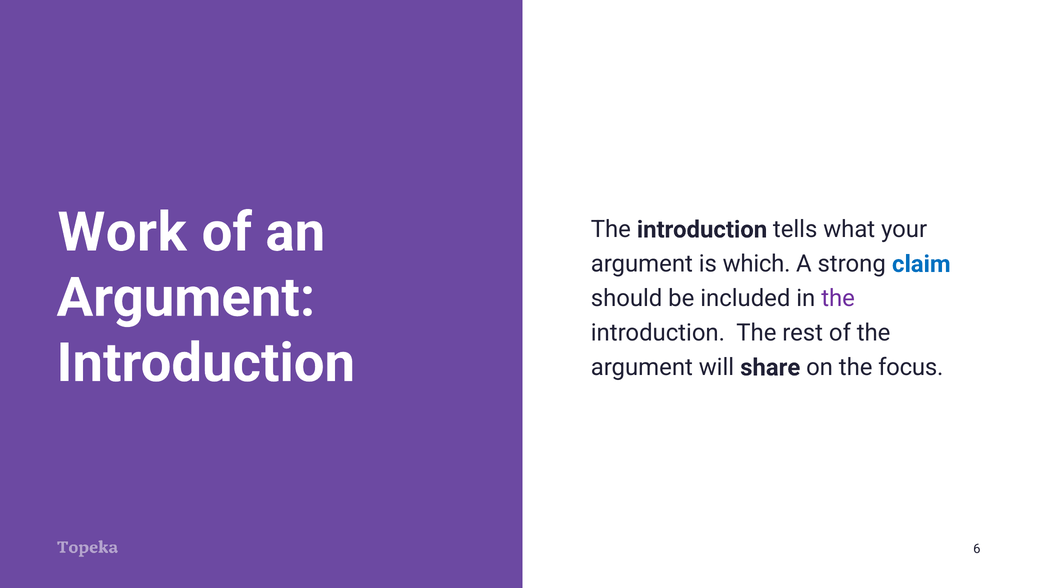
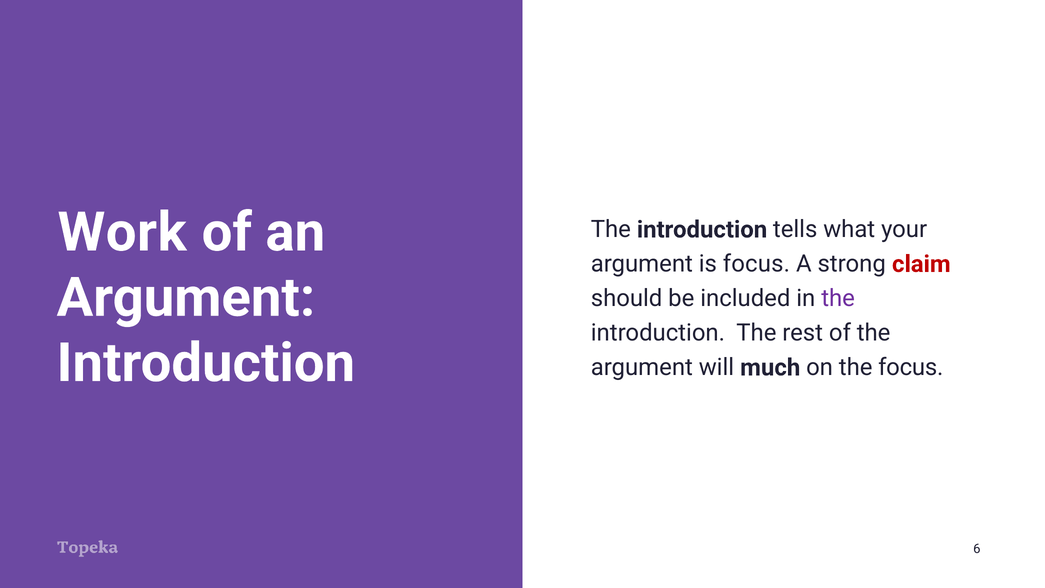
is which: which -> focus (756, 264)
claim colour: blue -> red (921, 264)
share: share -> much (770, 367)
